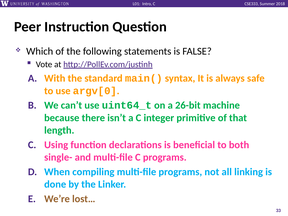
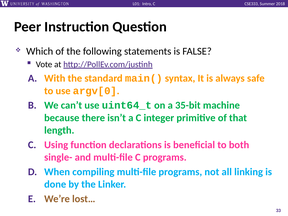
26-bit: 26-bit -> 35-bit (188, 105)
